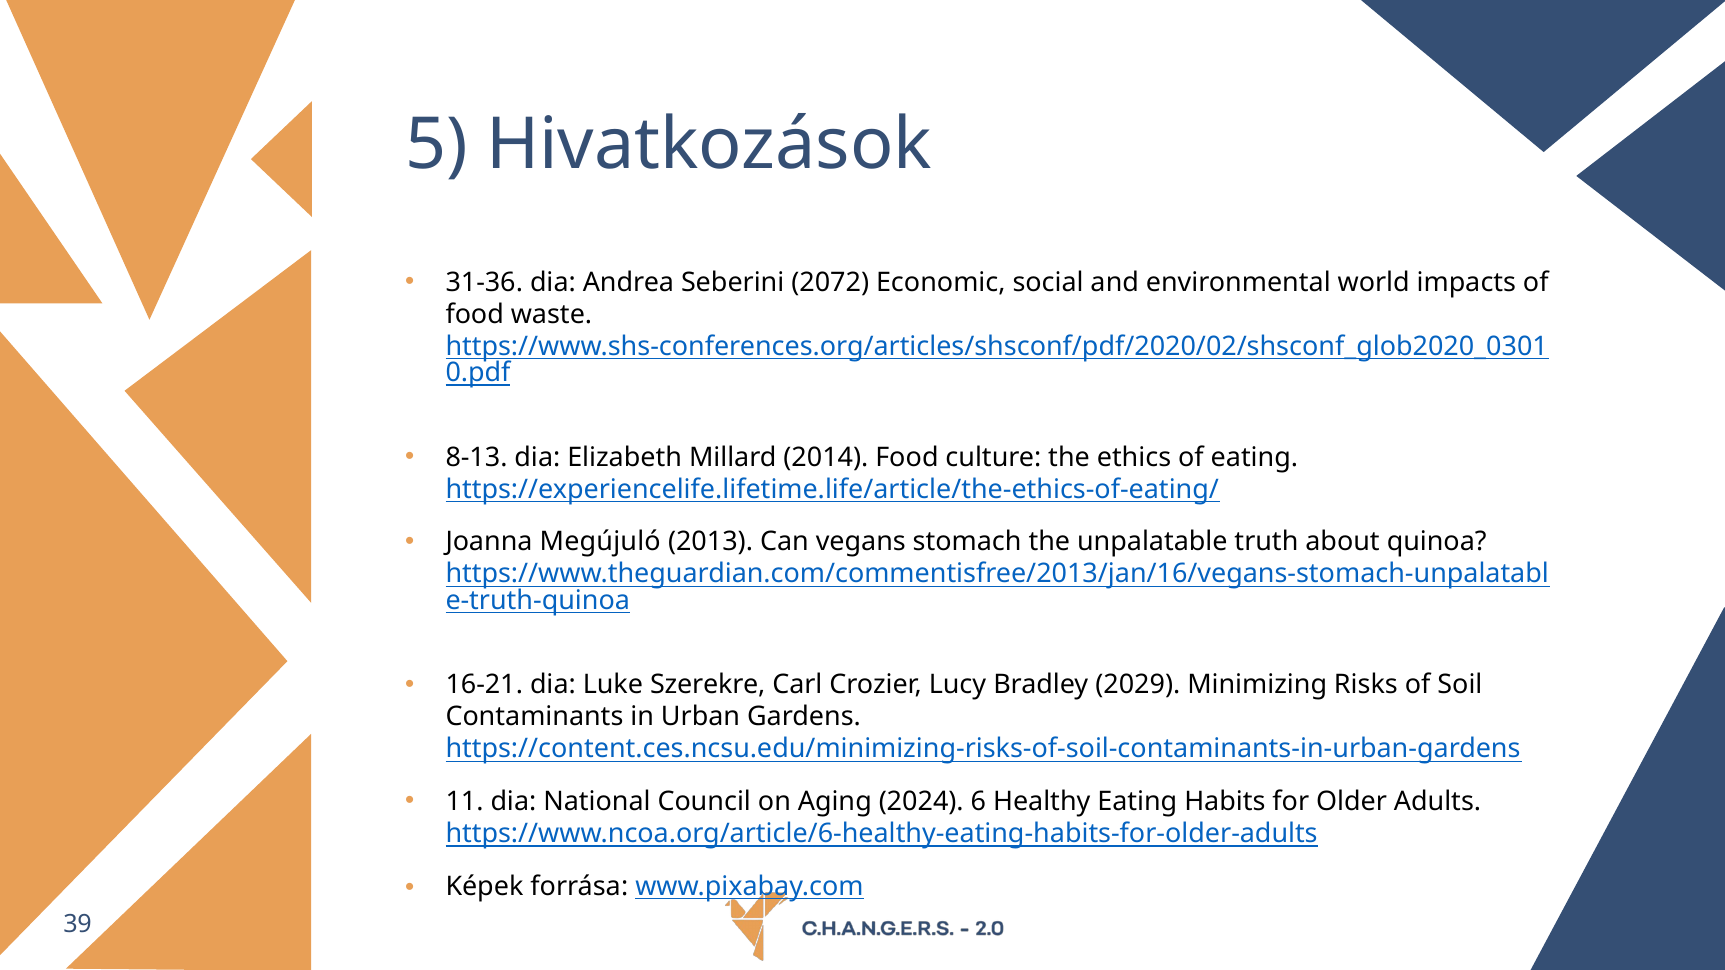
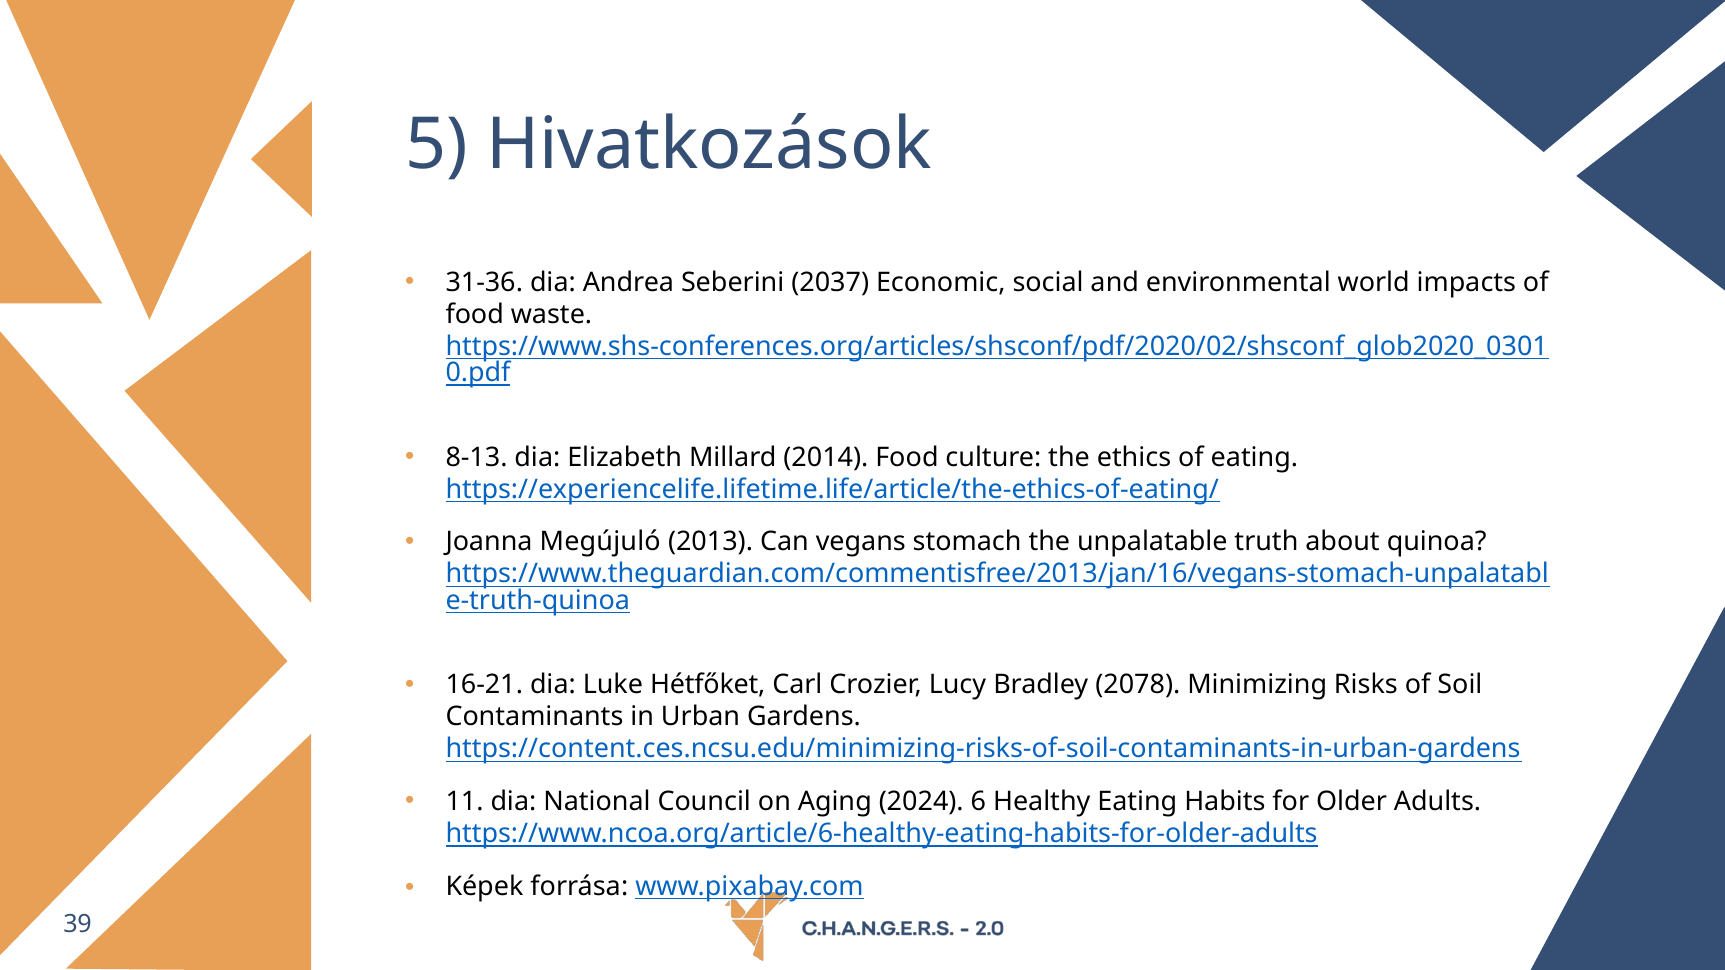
2072: 2072 -> 2037 (830, 282)
Szerekre: Szerekre -> Hétfőket (708, 685)
2029: 2029 -> 2078 (1138, 685)
